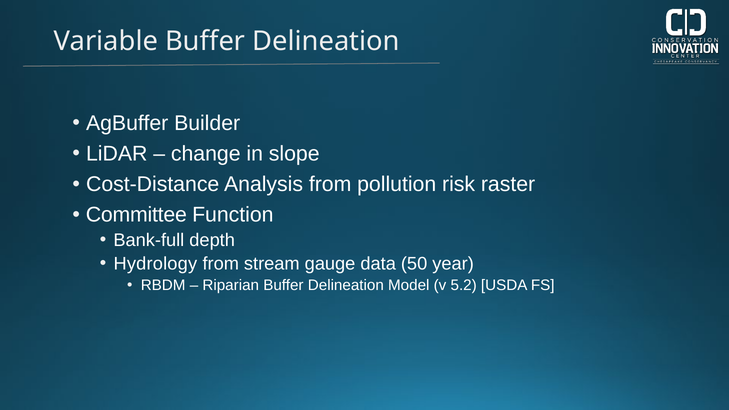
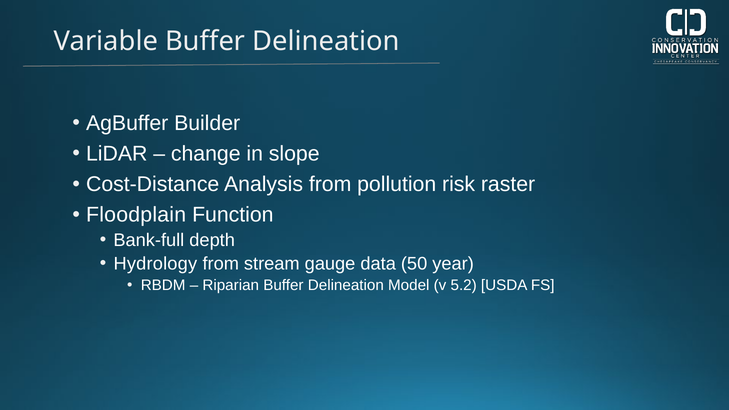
Committee: Committee -> Floodplain (136, 215)
